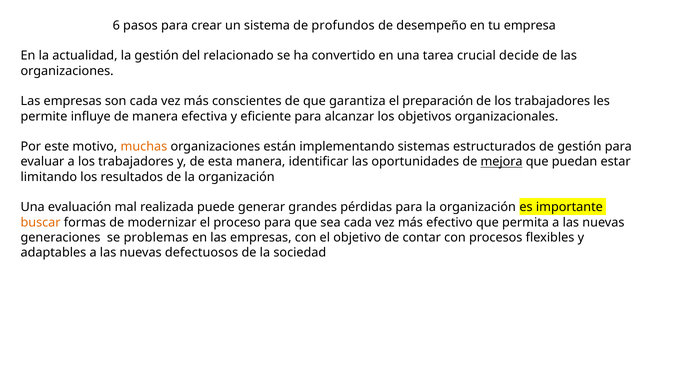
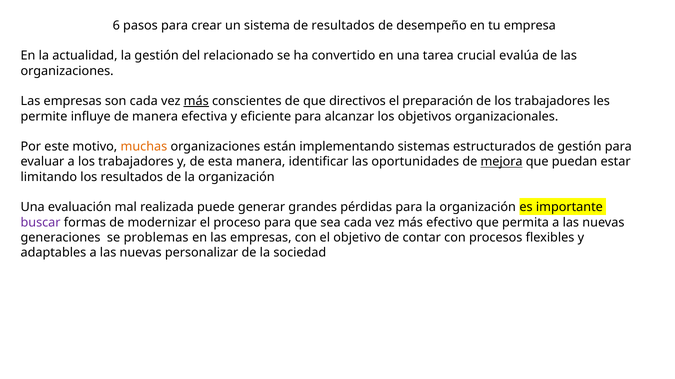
de profundos: profundos -> resultados (343, 25)
decide: decide -> evalúa (519, 56)
más underline: none -> present (196, 101)
garantiza: garantiza -> directivos (357, 101)
buscar colour: orange -> purple (41, 223)
defectuosos: defectuosos -> personalizar (202, 253)
